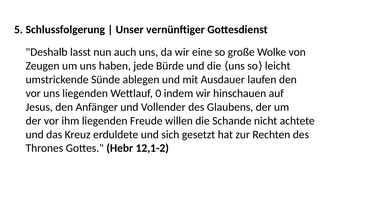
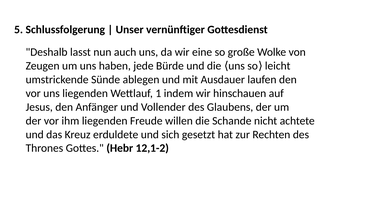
0: 0 -> 1 (158, 93)
